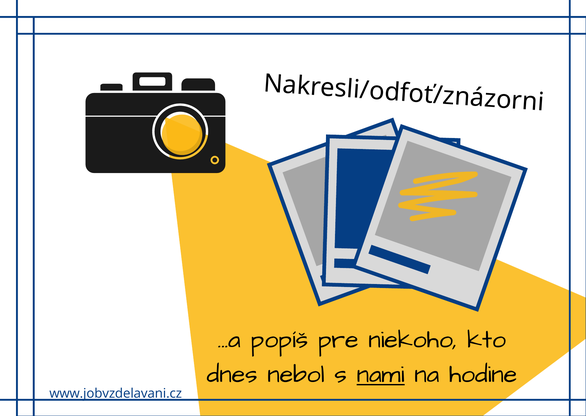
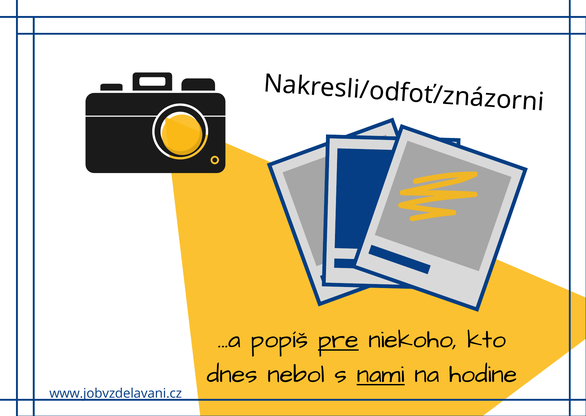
pre underline: none -> present (338, 339)
